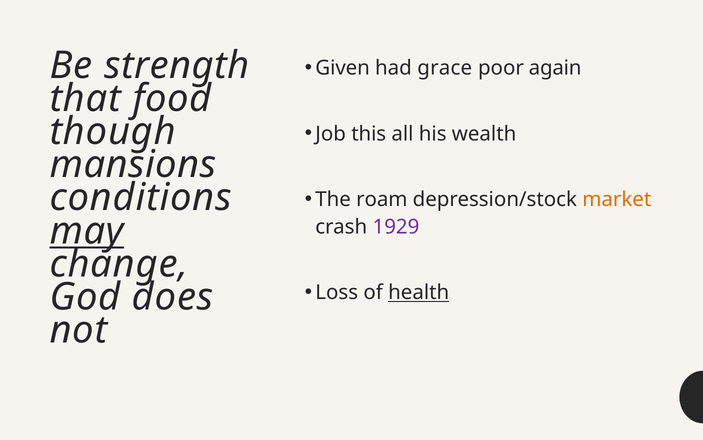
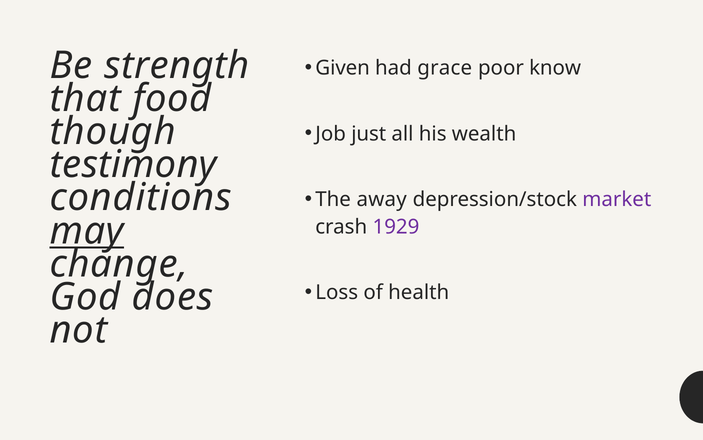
again: again -> know (555, 68)
this: this -> just (369, 134)
mansions: mansions -> testimony (133, 165)
roam: roam -> away (382, 199)
market colour: orange -> purple (617, 199)
health underline: present -> none (419, 292)
